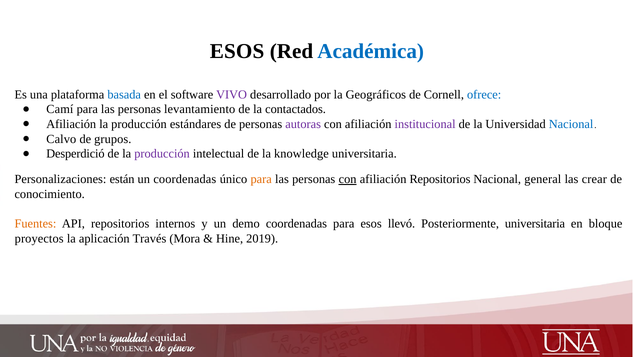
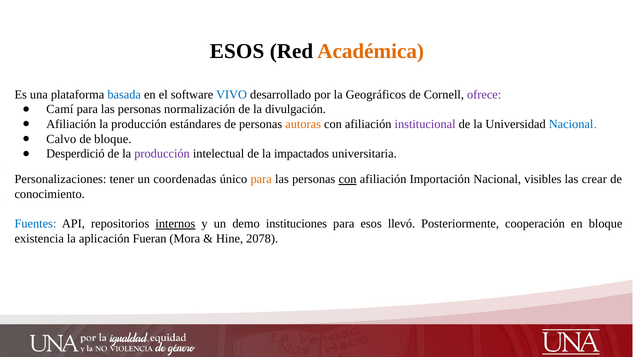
Académica colour: blue -> orange (371, 51)
VIVO colour: purple -> blue (232, 95)
ofrece colour: blue -> purple (484, 95)
levantamiento: levantamiento -> normalización (200, 109)
contactados: contactados -> divulgación (296, 109)
autoras colour: purple -> orange (303, 124)
de grupos: grupos -> bloque (113, 139)
knowledge: knowledge -> impactados (302, 154)
están: están -> tener (122, 179)
afiliación Repositorios: Repositorios -> Importación (440, 179)
general: general -> visibles (543, 179)
Fuentes colour: orange -> blue (35, 223)
internos underline: none -> present (175, 223)
demo coordenadas: coordenadas -> instituciones (296, 223)
Posteriormente universitaria: universitaria -> cooperación (535, 223)
proyectos: proyectos -> existencia (39, 238)
Través: Través -> Fueran (150, 238)
2019: 2019 -> 2078 (262, 238)
